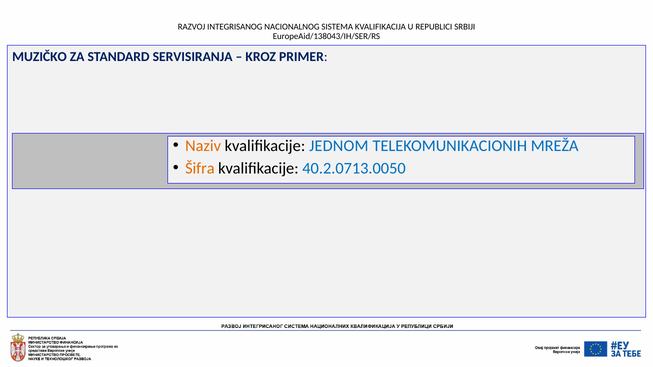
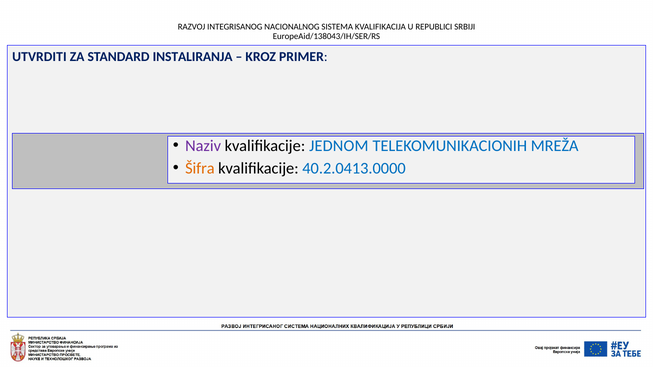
MUZIČKO: MUZIČKO -> UTVRDITI (39, 57)
SERVISIRANJA: SERVISIRANJA -> INSTALIRANJA (193, 57)
Naziv colour: orange -> purple (203, 146)
40.2.0713.0050: 40.2.0713.0050 -> 40.2.0413.0000 (354, 169)
